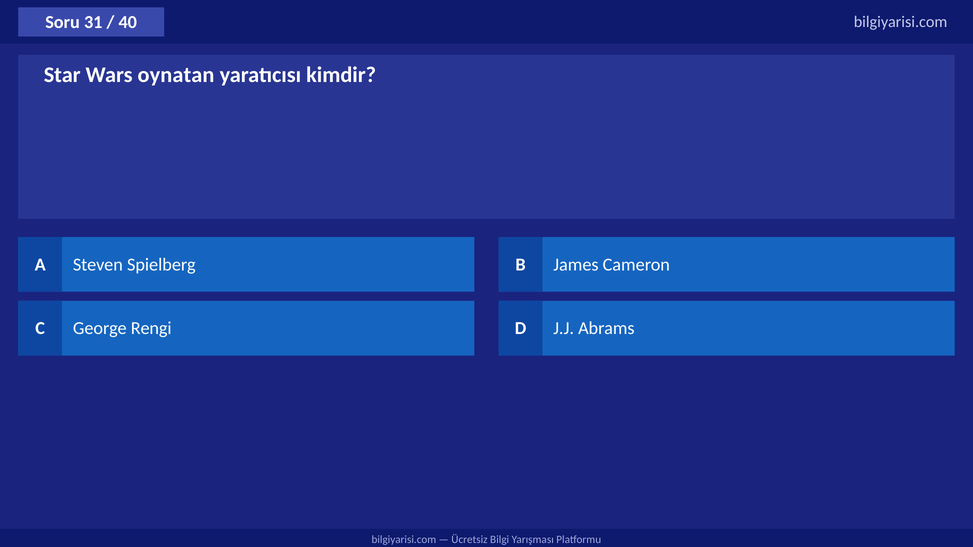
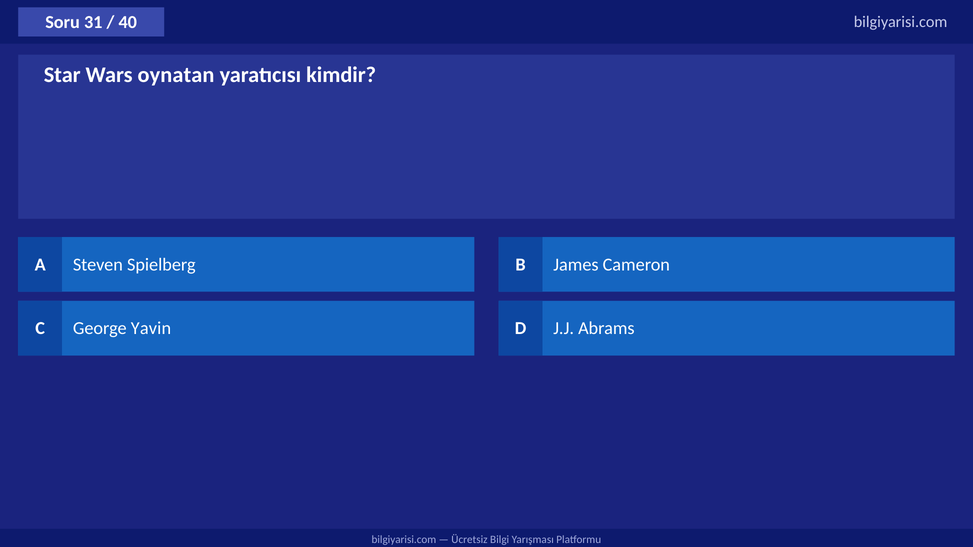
Rengi: Rengi -> Yavin (151, 329)
